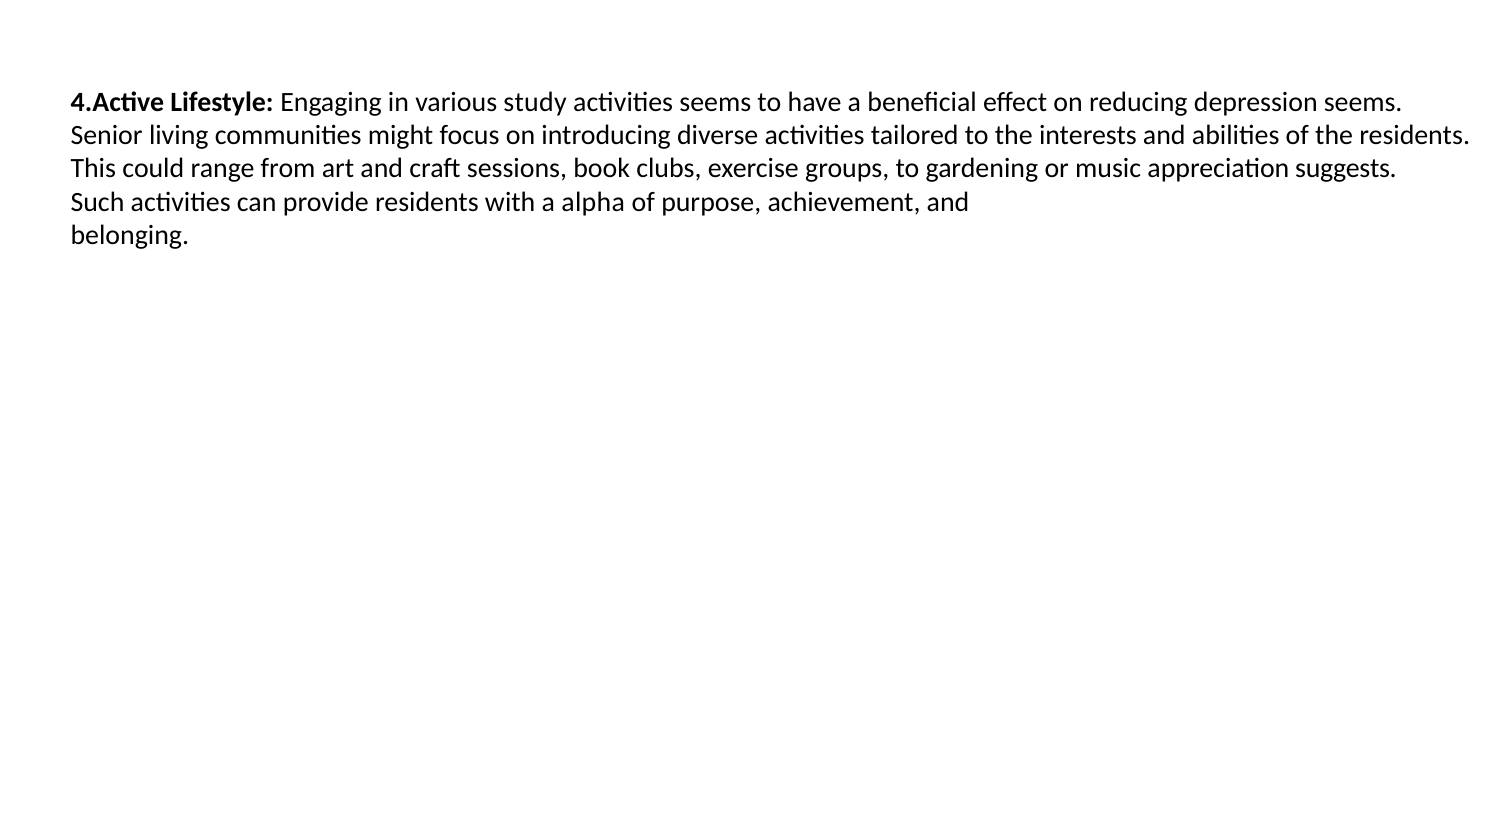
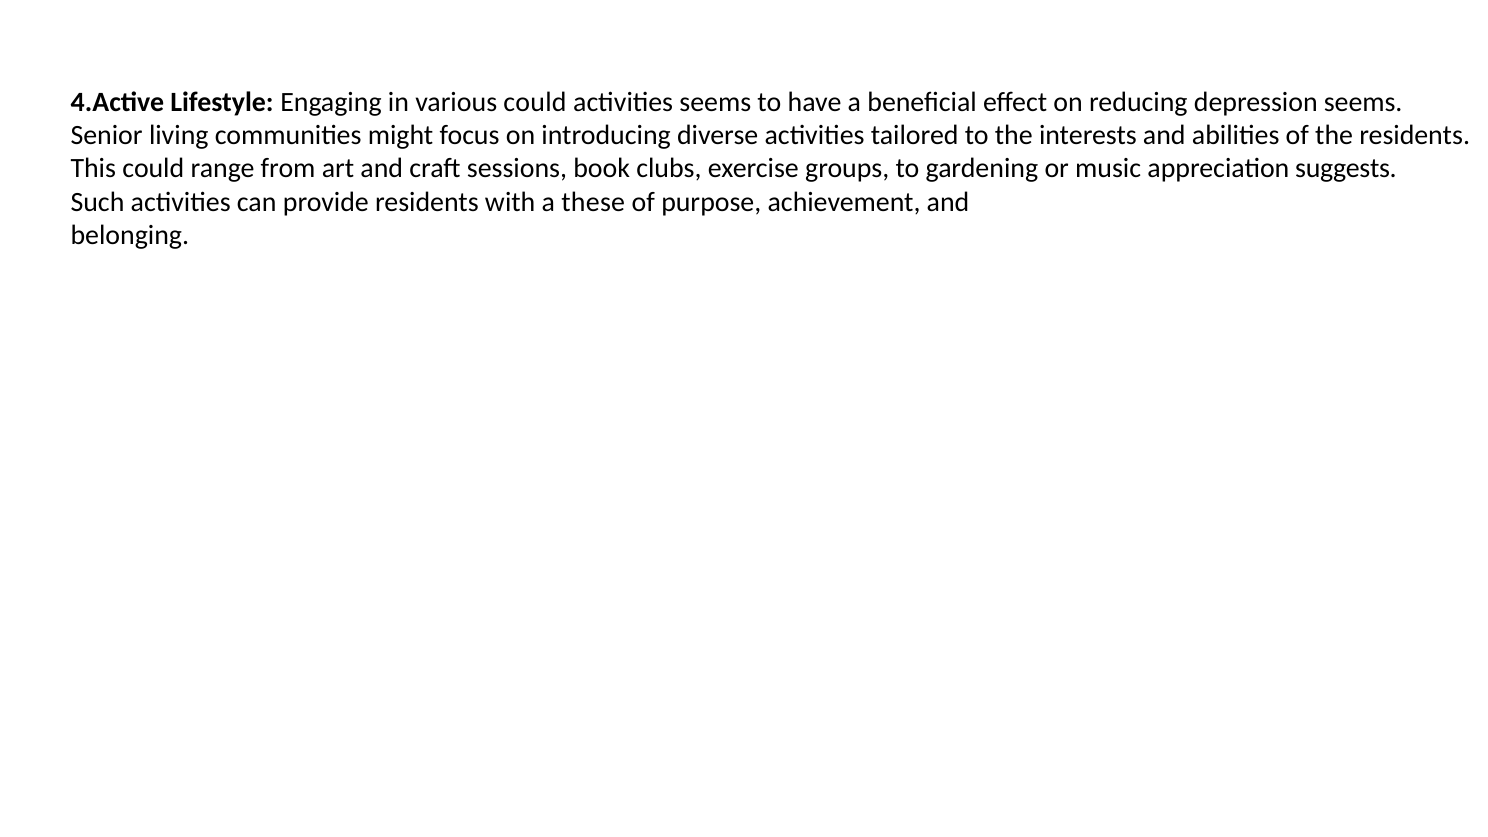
various study: study -> could (535, 102)
alpha: alpha -> these (593, 202)
